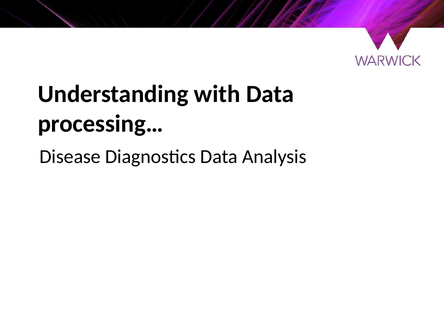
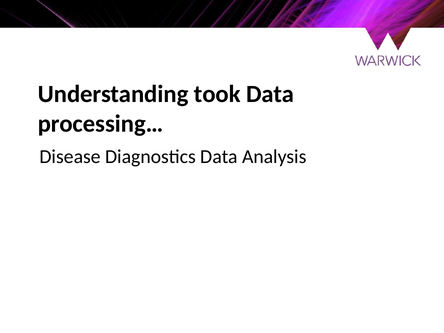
with: with -> took (217, 94)
